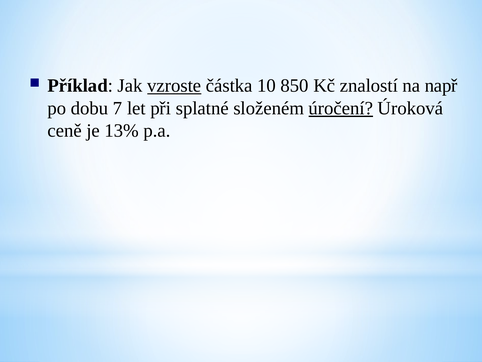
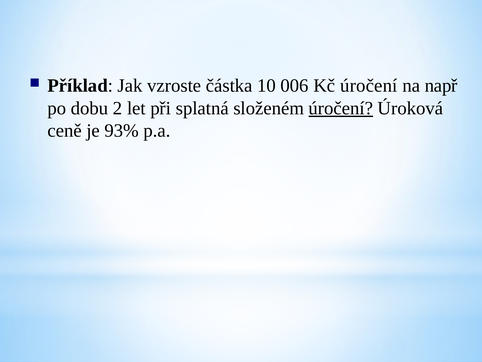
vzroste underline: present -> none (174, 86)
850: 850 -> 006 (295, 86)
Kč znalostí: znalostí -> úročení (369, 86)
7: 7 -> 2 (118, 108)
splatné: splatné -> splatná (202, 108)
13%: 13% -> 93% (122, 131)
